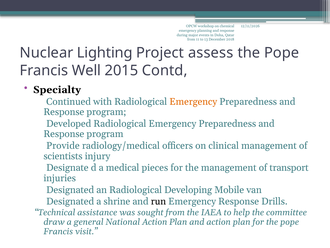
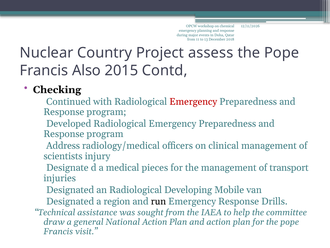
Lighting: Lighting -> Country (105, 53)
Well: Well -> Also (86, 70)
Specialty: Specialty -> Checking (57, 90)
Emergency colour: orange -> red (193, 101)
Provide: Provide -> Address (63, 145)
shrine: shrine -> region (117, 201)
